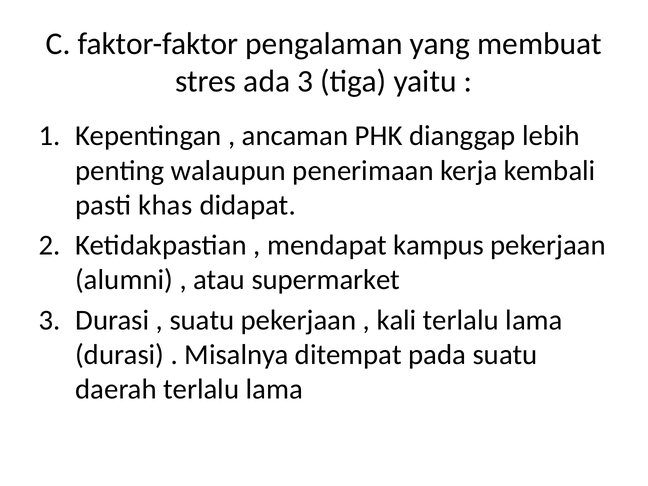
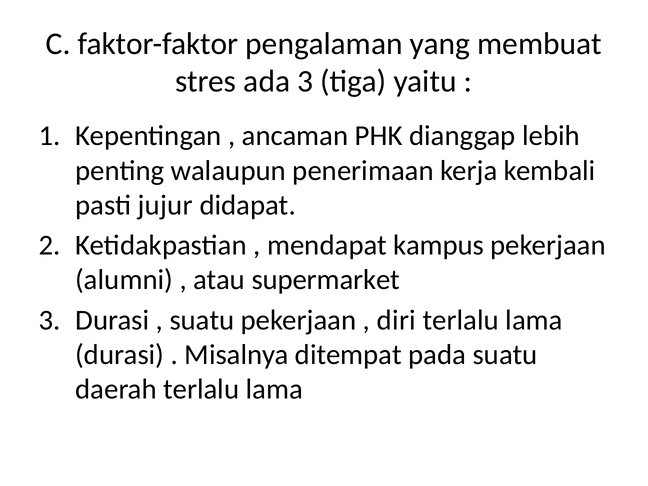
khas: khas -> jujur (165, 205)
kali: kali -> diri (396, 320)
